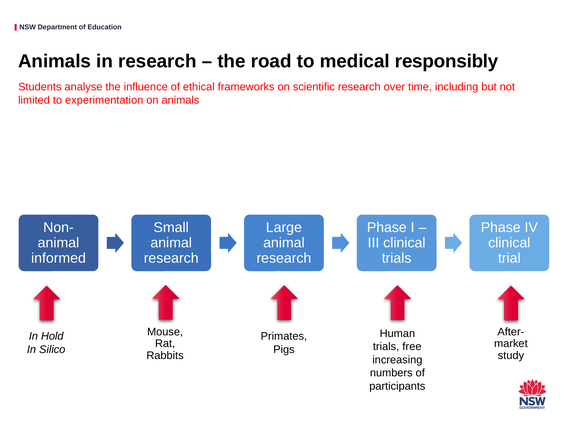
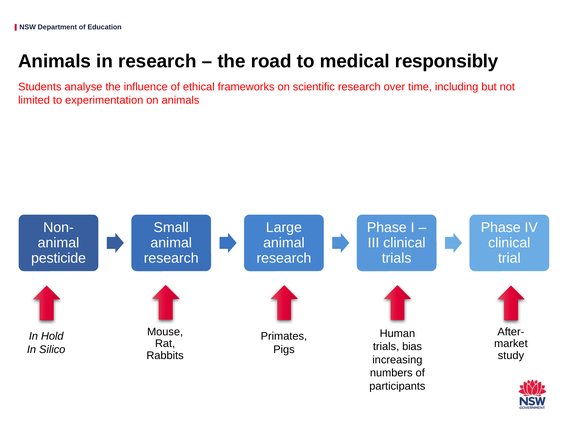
informed: informed -> pesticide (59, 258)
free: free -> bias (412, 347)
